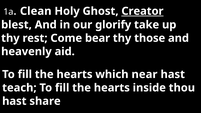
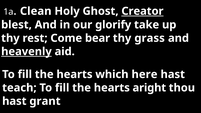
those: those -> grass (150, 38)
heavenly underline: none -> present (26, 52)
near: near -> here (144, 74)
inside: inside -> aright (149, 88)
share: share -> grant (45, 101)
